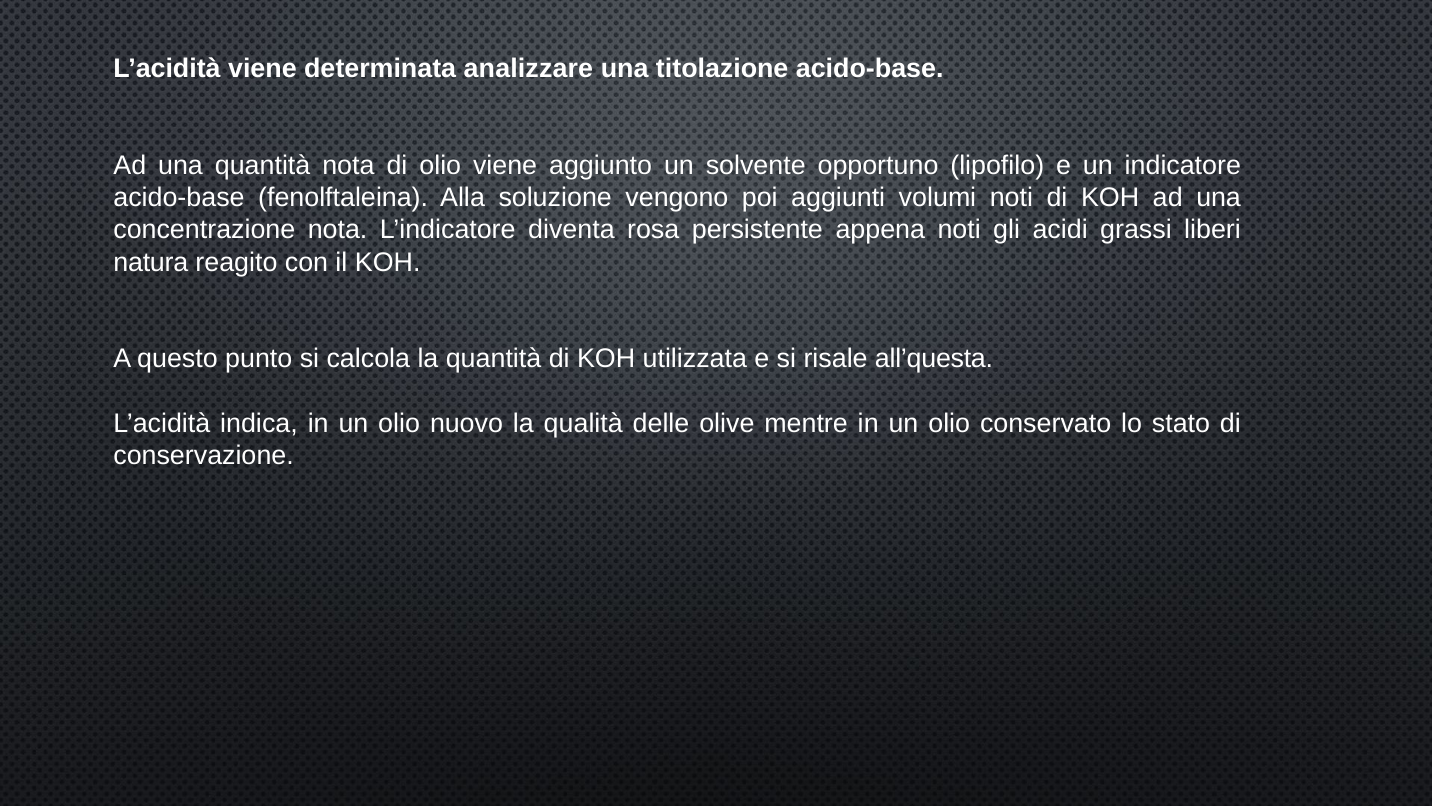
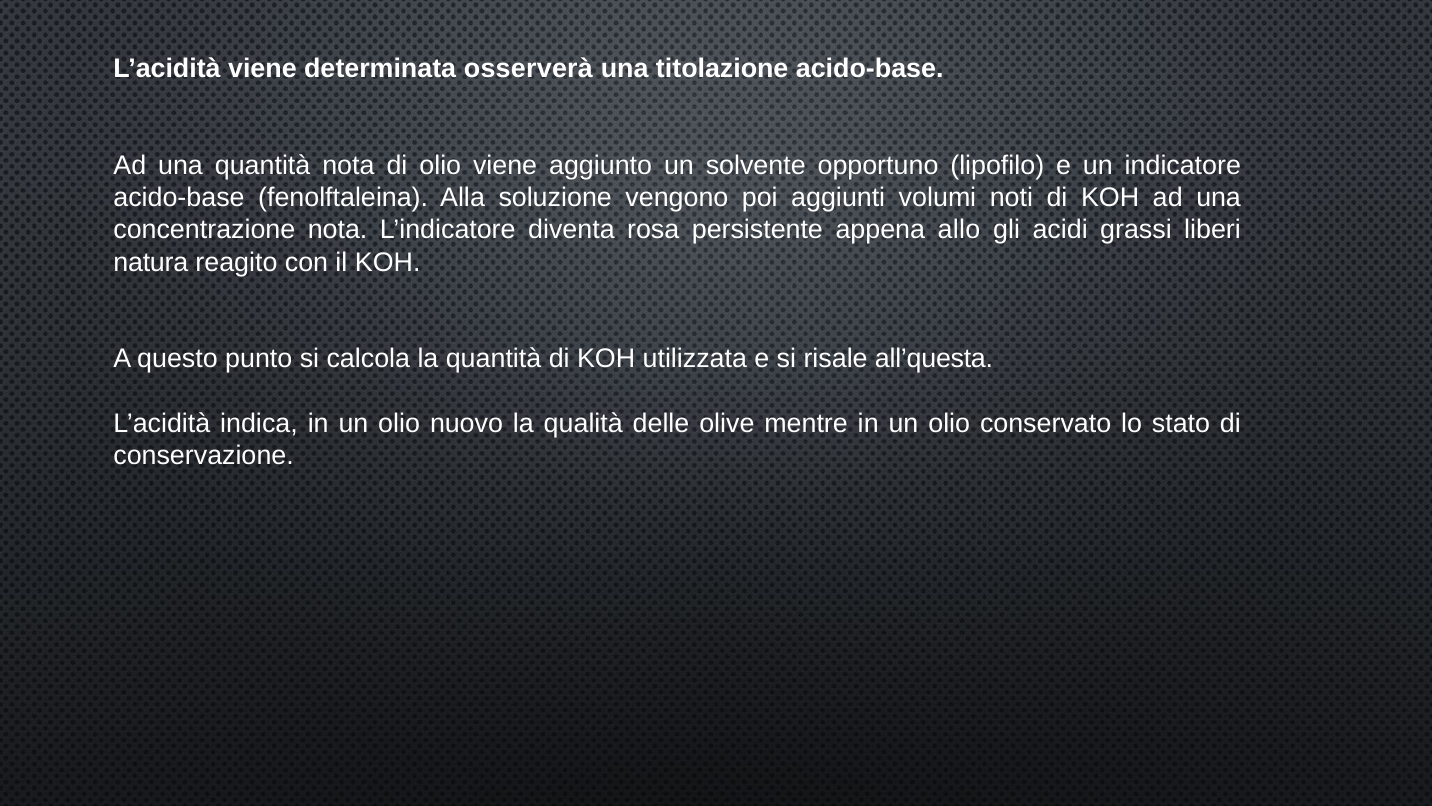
analizzare: analizzare -> osserverà (528, 69)
appena noti: noti -> allo (959, 230)
